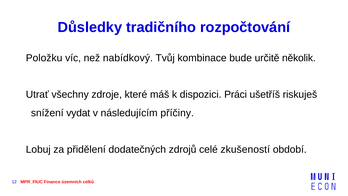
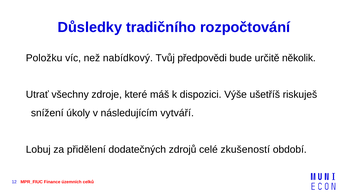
kombinace: kombinace -> předpovědi (202, 58)
Práci: Práci -> Výše (236, 95)
vydat: vydat -> úkoly (78, 113)
příčiny: příčiny -> vytváří (177, 113)
